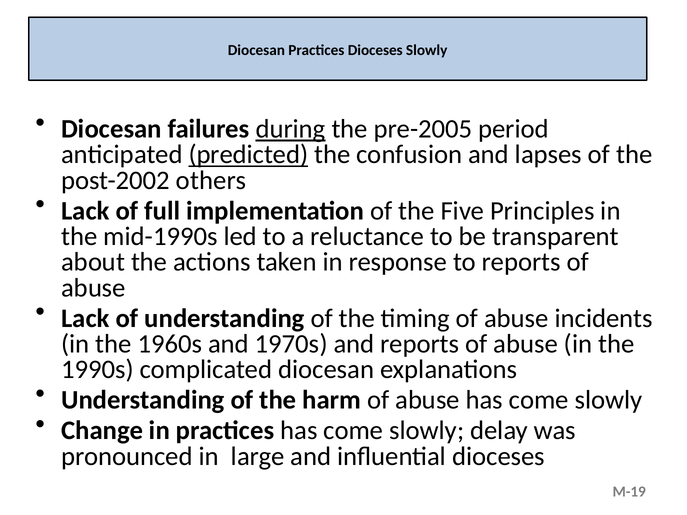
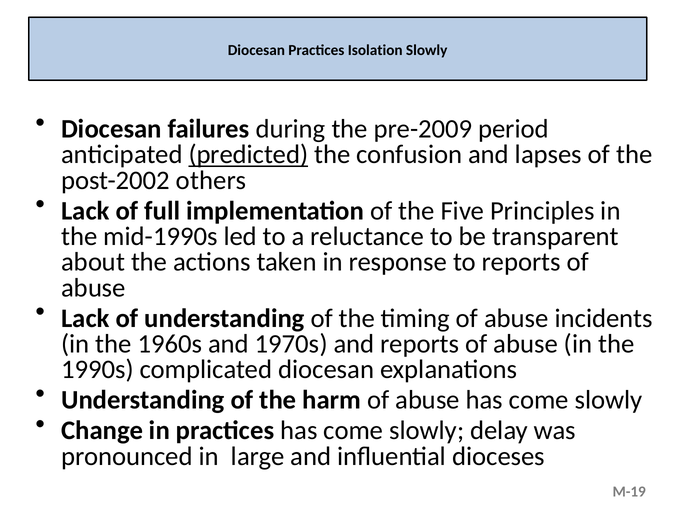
Practices Dioceses: Dioceses -> Isolation (375, 50)
during underline: present -> none (291, 129)
pre-2005: pre-2005 -> pre-2009 (423, 129)
